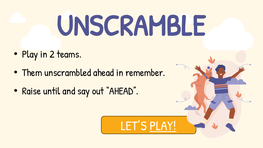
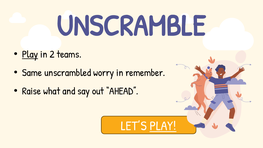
Play underline: none -> present (30, 54)
Them: Them -> Same (32, 73)
unscrambled ahead: ahead -> worry (104, 73)
until: until -> what (52, 91)
